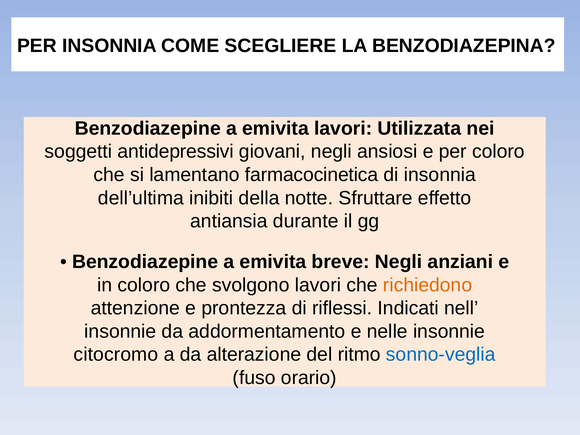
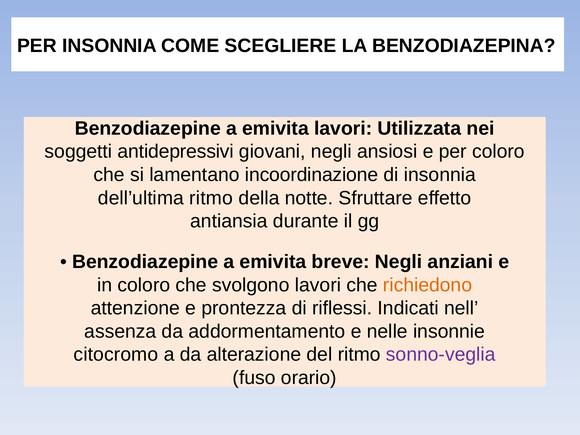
farmacocinetica: farmacocinetica -> incoordinazione (312, 175)
dell’ultima inibiti: inibiti -> ritmo (211, 198)
insonnie: insonnie -> assenza (120, 331)
sonno-veglia colour: blue -> purple (441, 355)
